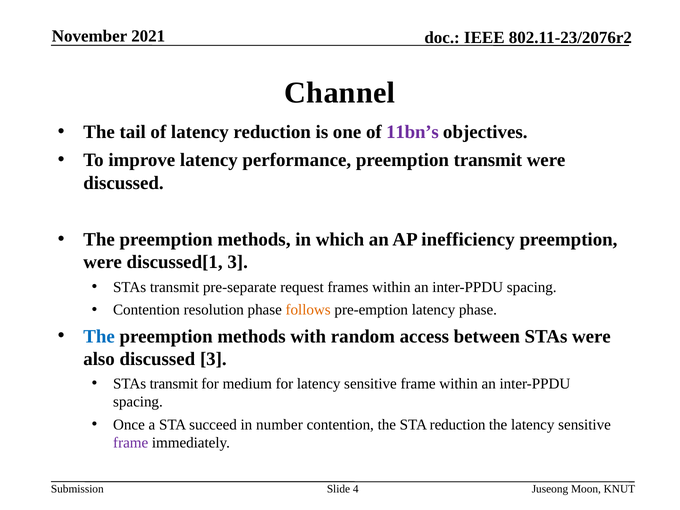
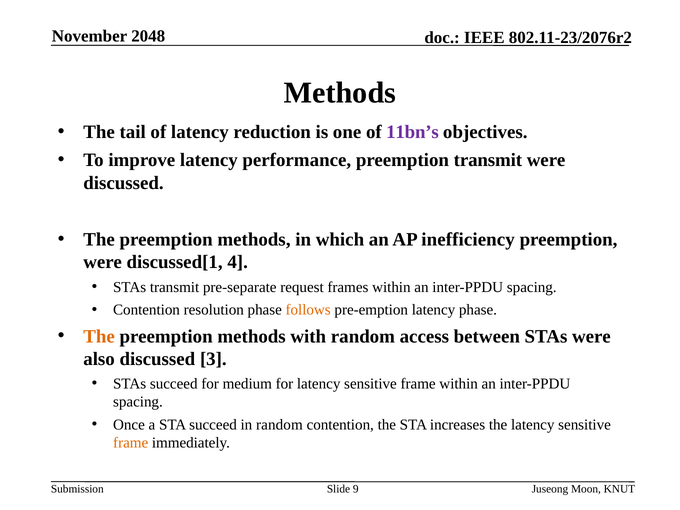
2021: 2021 -> 2048 (148, 36)
Channel: Channel -> Methods (340, 93)
discussed[1 3: 3 -> 4 (238, 262)
The colour: blue -> orange (99, 336)
transmit: transmit -> succeed (174, 384)
in number: number -> random (279, 425)
STA reduction: reduction -> increases (458, 425)
frame colour: purple -> orange (131, 443)
4: 4 -> 9 (356, 489)
